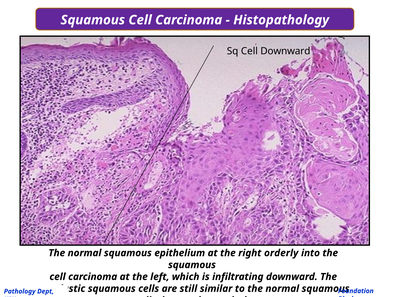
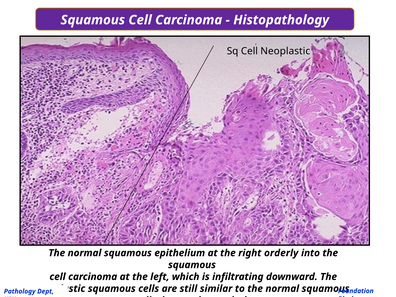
Cell Downward: Downward -> Neoplastic (285, 51)
